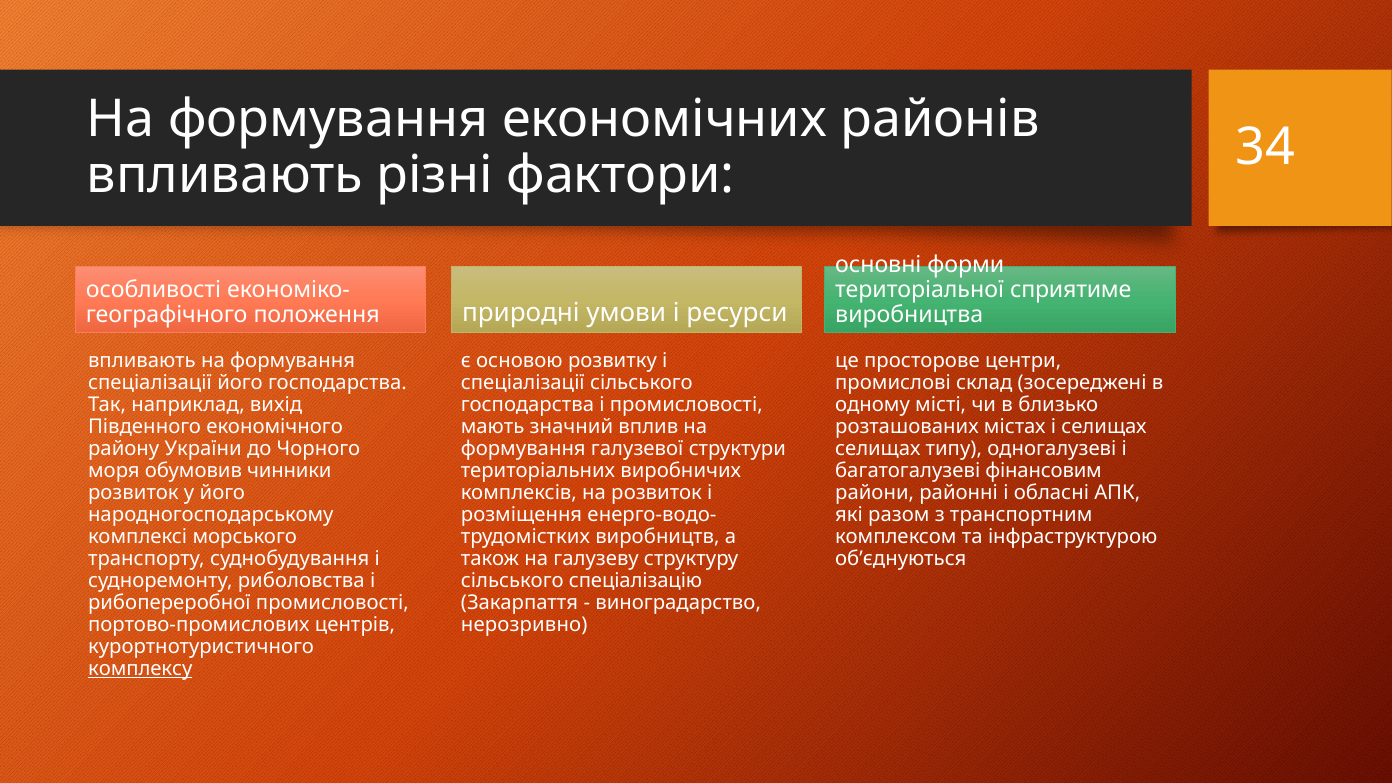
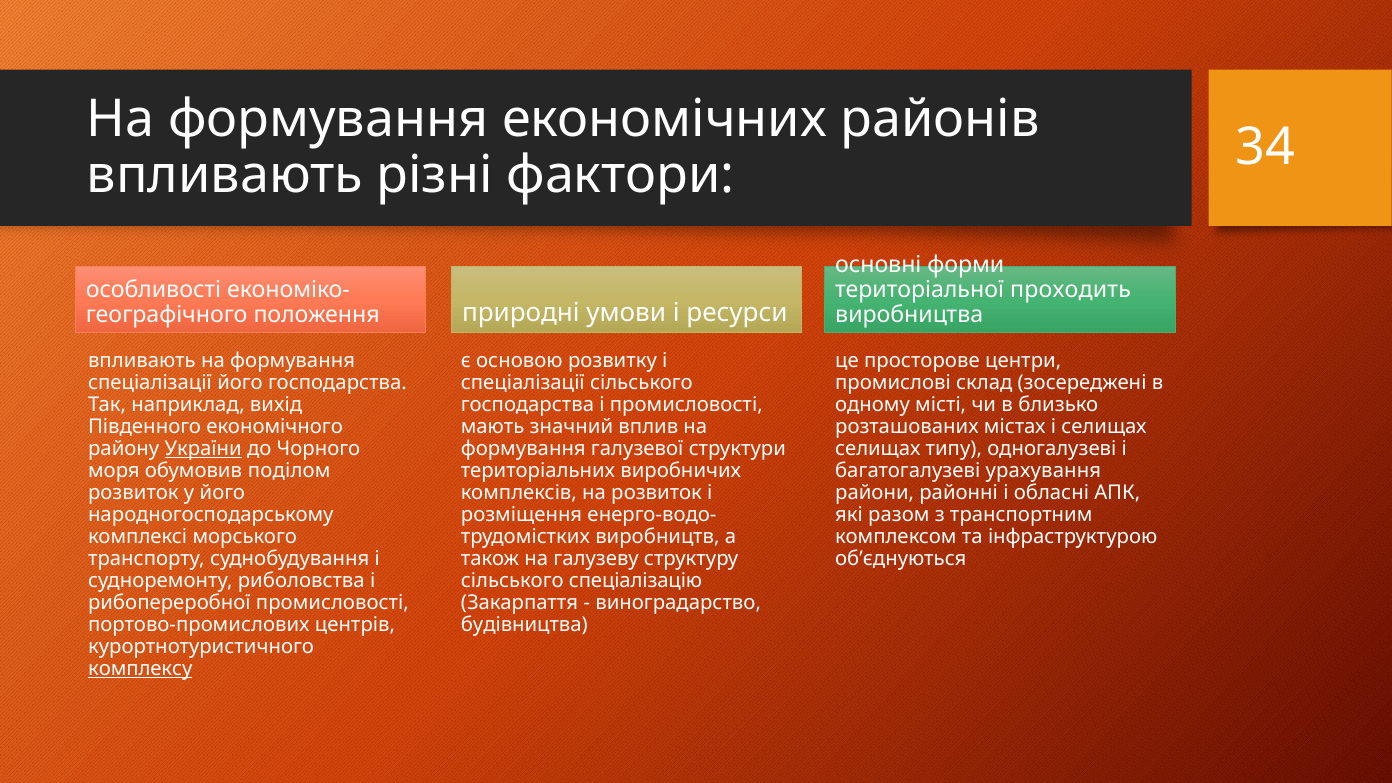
сприятиме: сприятиме -> проходить (1071, 290)
України underline: none -> present (203, 449)
чинники: чинники -> поділом (289, 471)
фінансовим: фінансовим -> урахування (1043, 471)
нерозривно: нерозривно -> будівництва (524, 625)
